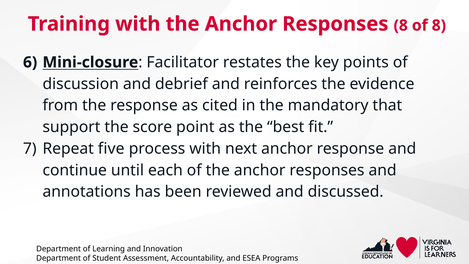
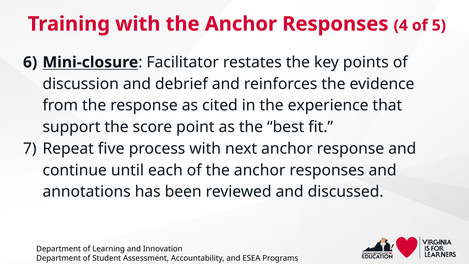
Responses 8: 8 -> 4 (401, 25)
of 8: 8 -> 5 (439, 25)
mandatory: mandatory -> experience (328, 105)
